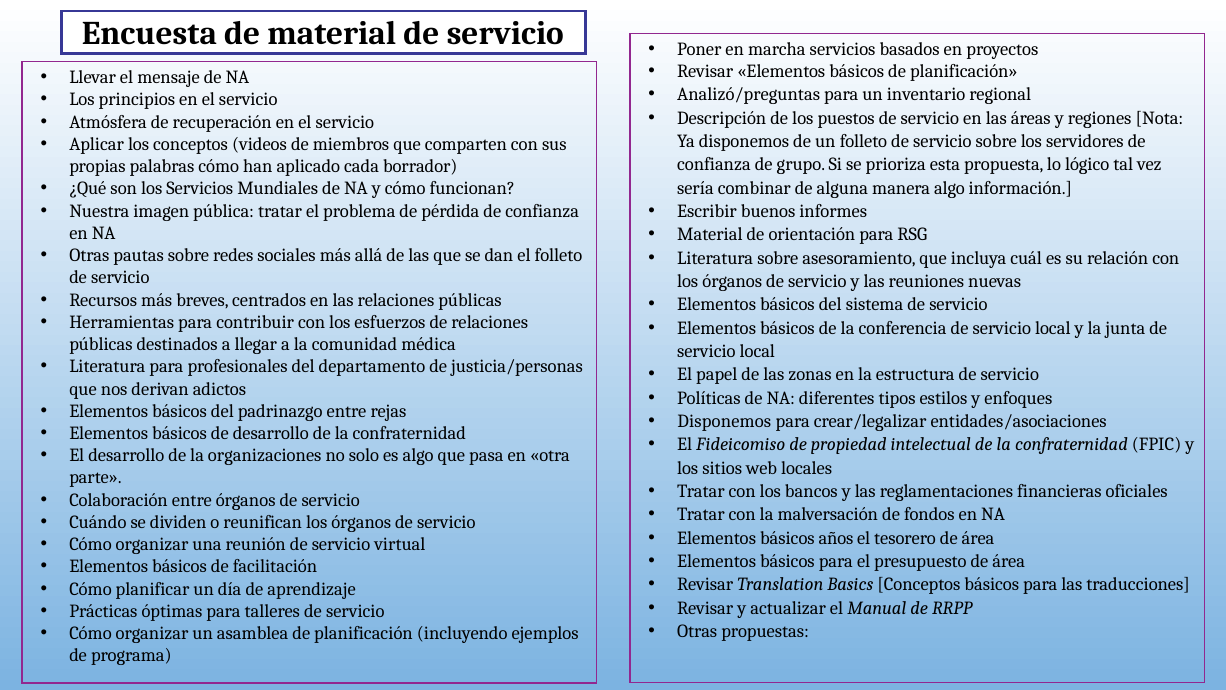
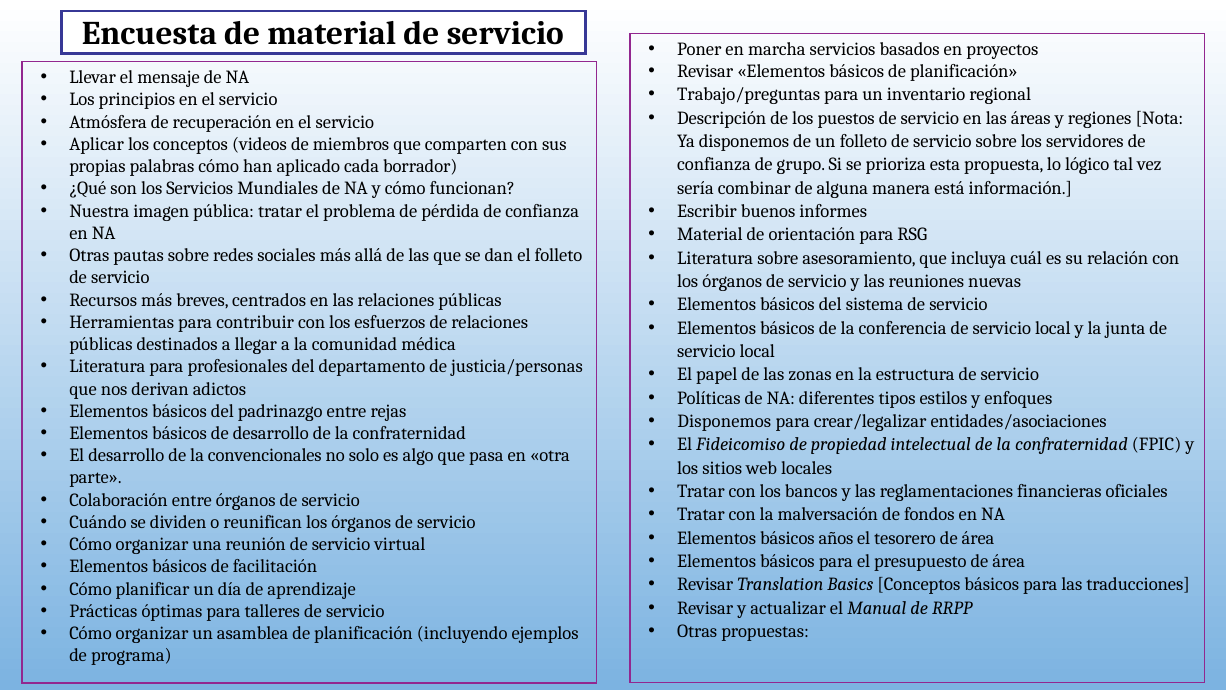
Analizó/preguntas: Analizó/preguntas -> Trabajo/preguntas (749, 95)
manera algo: algo -> está (949, 188)
organizaciones: organizaciones -> convencionales (265, 455)
